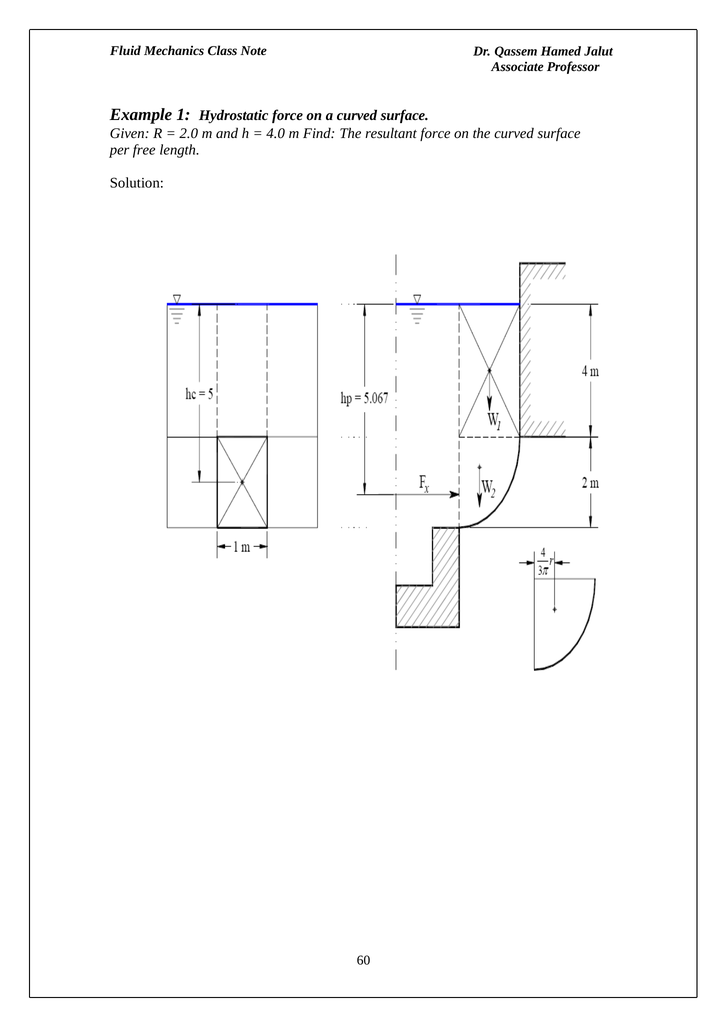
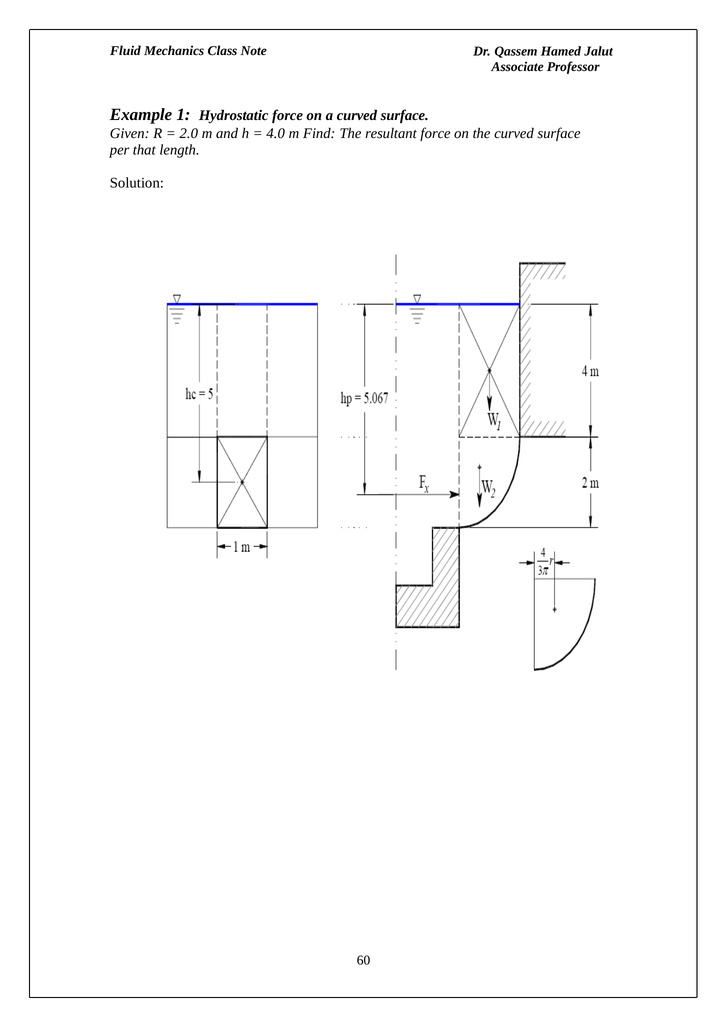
free: free -> that (144, 150)
